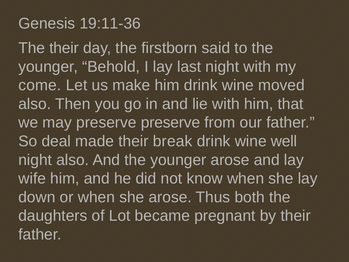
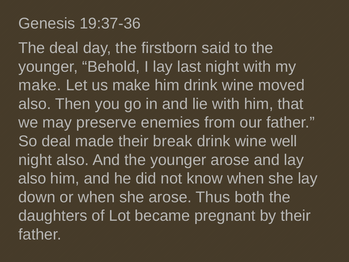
19:11-36: 19:11-36 -> 19:37-36 (110, 24)
The their: their -> deal (64, 48)
come: come -> make (40, 85)
preserve preserve: preserve -> enemies (170, 122)
wife: wife -> also (32, 178)
